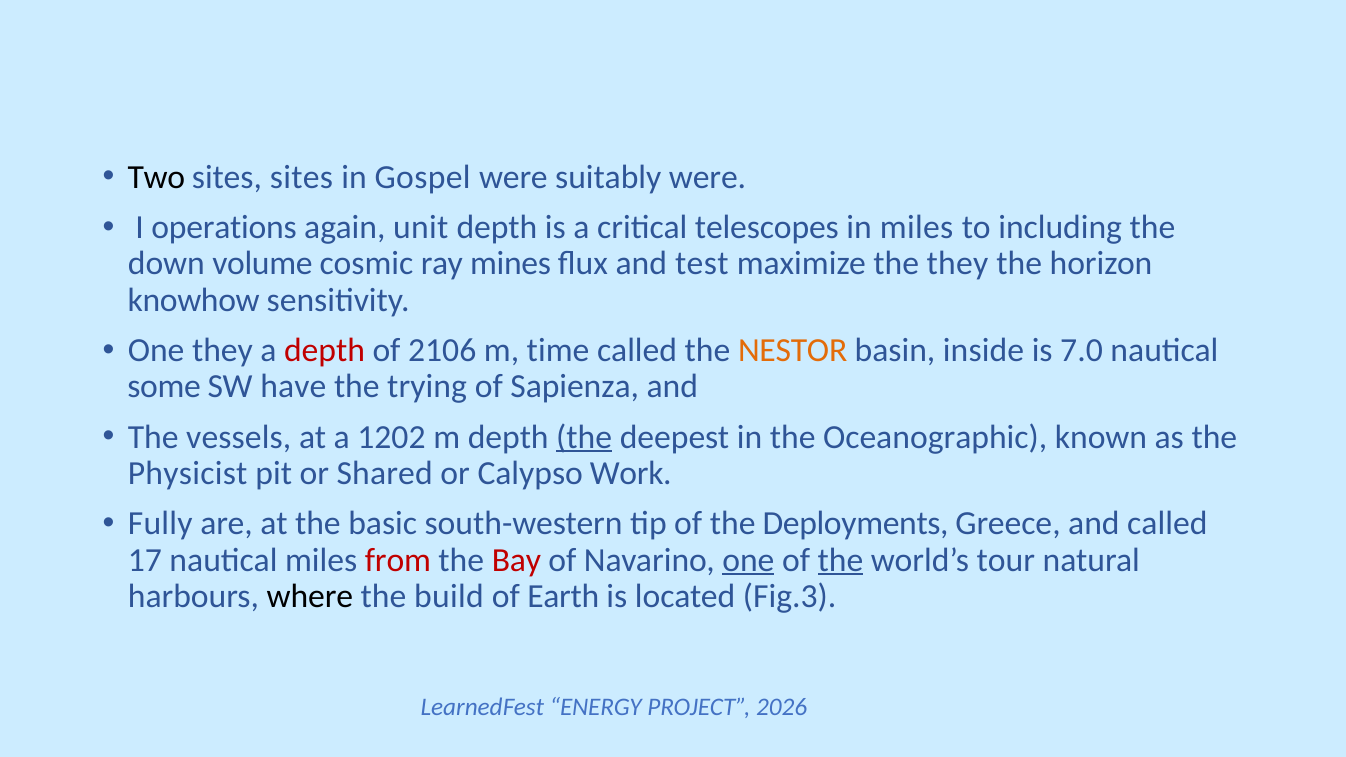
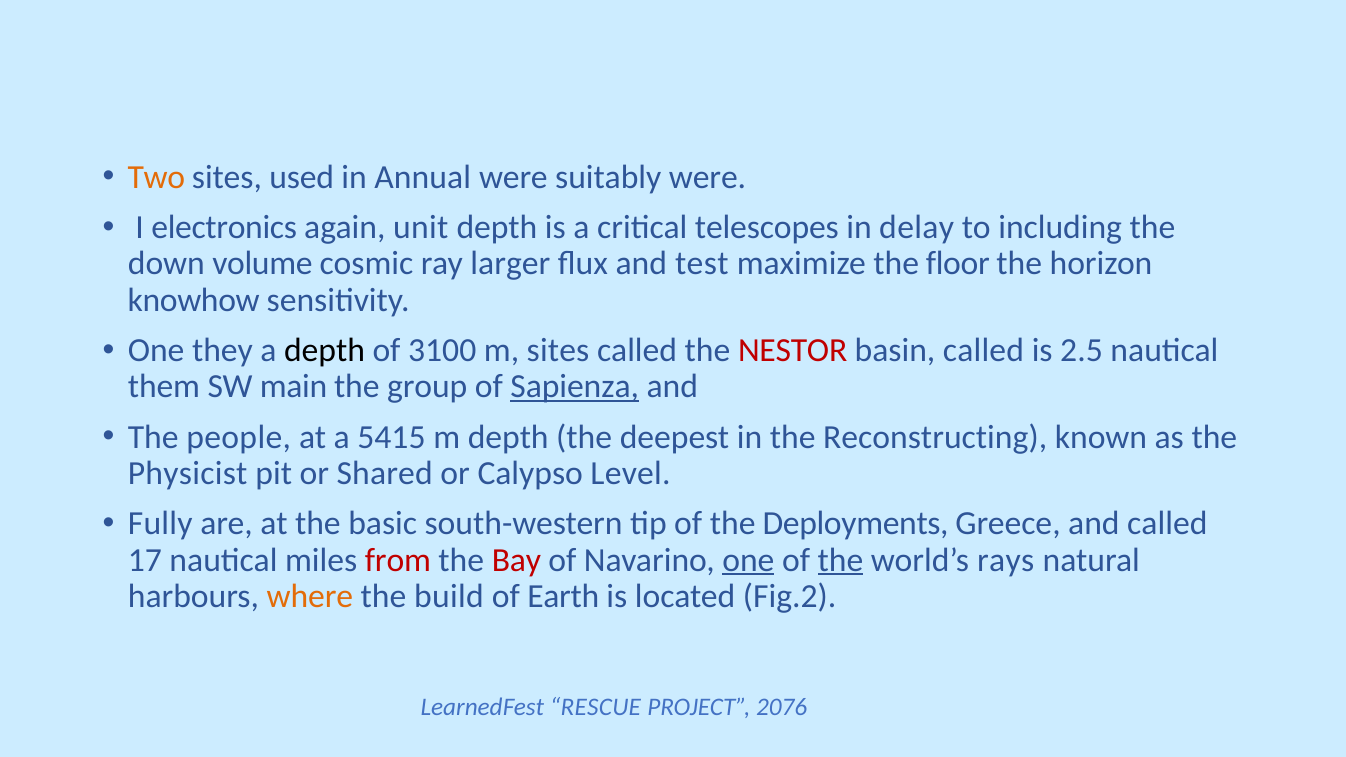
Two colour: black -> orange (156, 177)
sites sites: sites -> used (302, 177)
Gospel: Gospel -> Annual (423, 177)
operations: operations -> electronics (224, 227)
in miles: miles -> delay (917, 227)
mines: mines -> larger (510, 264)
the they: they -> floor (958, 264)
depth colour: red -> black (325, 350)
2106: 2106 -> 3100 (442, 350)
m time: time -> sites (558, 350)
NESTOR colour: orange -> red (793, 350)
basin inside: inside -> called (983, 350)
7.0: 7.0 -> 2.5 (1082, 350)
some: some -> them (164, 387)
have: have -> main (294, 387)
trying: trying -> group (427, 387)
Sapienza underline: none -> present (575, 387)
vessels: vessels -> people (239, 437)
1202: 1202 -> 5415 (391, 437)
the underline: present -> none (584, 437)
Oceanographic: Oceanographic -> Reconstructing (935, 437)
Work: Work -> Level (631, 473)
tour: tour -> rays (1006, 560)
where colour: black -> orange (310, 596)
Fig.3: Fig.3 -> Fig.2 (790, 596)
ENERGY: ENERGY -> RESCUE (595, 708)
2026: 2026 -> 2076 (782, 708)
